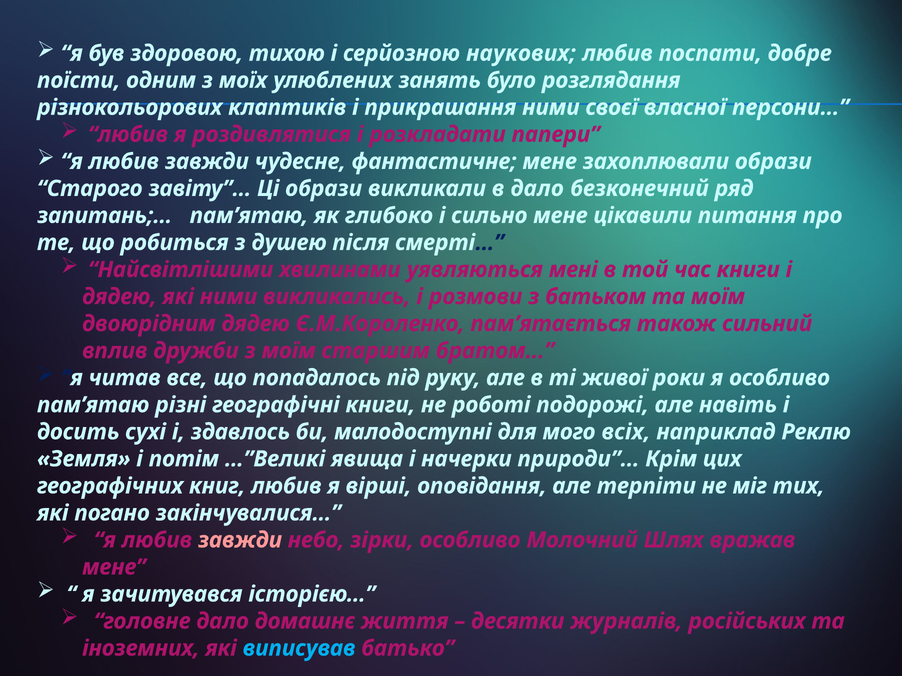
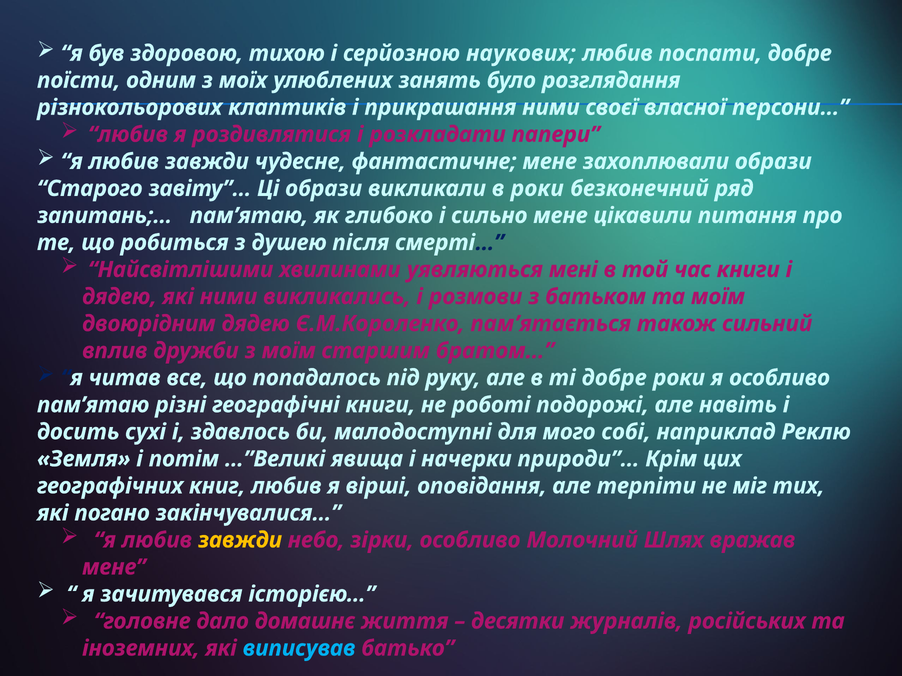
в дало: дало -> роки (537, 189)
ті живої: живої -> добре (614, 378)
всіх: всіх -> собі (626, 432)
завжди colour: pink -> yellow (240, 540)
